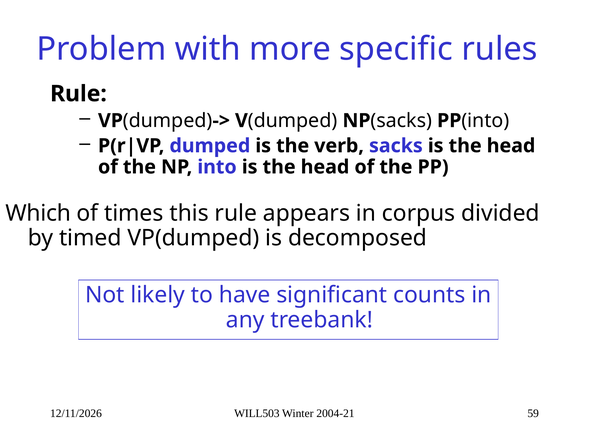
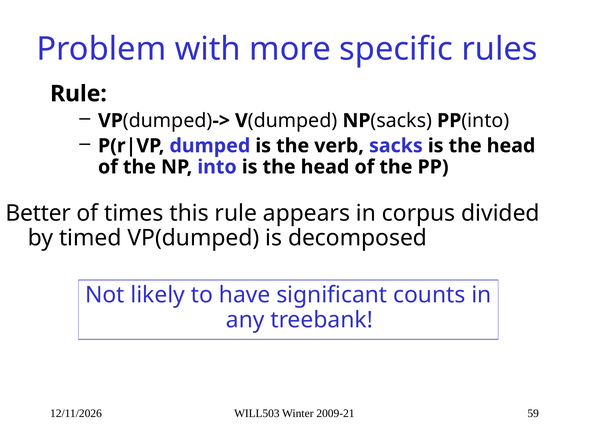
Which: Which -> Better (38, 213)
2004-21: 2004-21 -> 2009-21 (335, 413)
